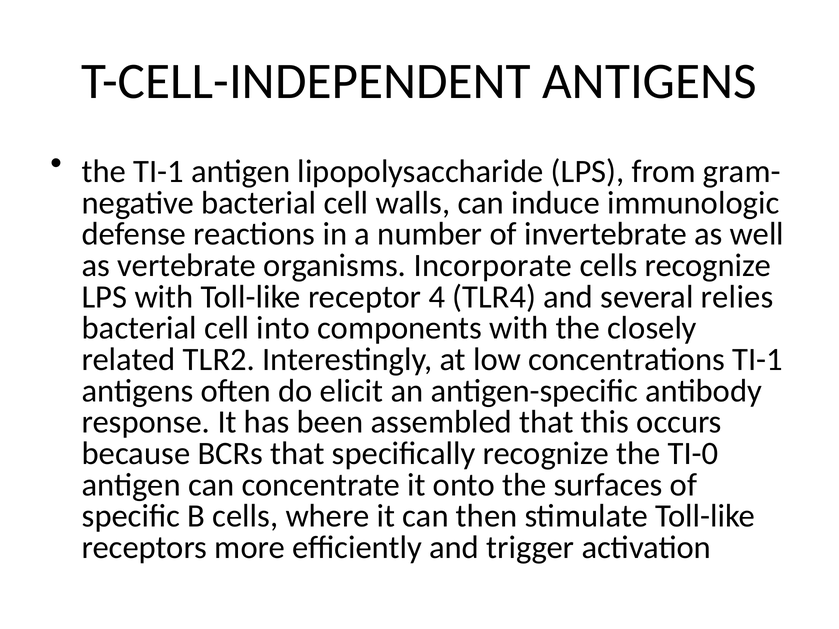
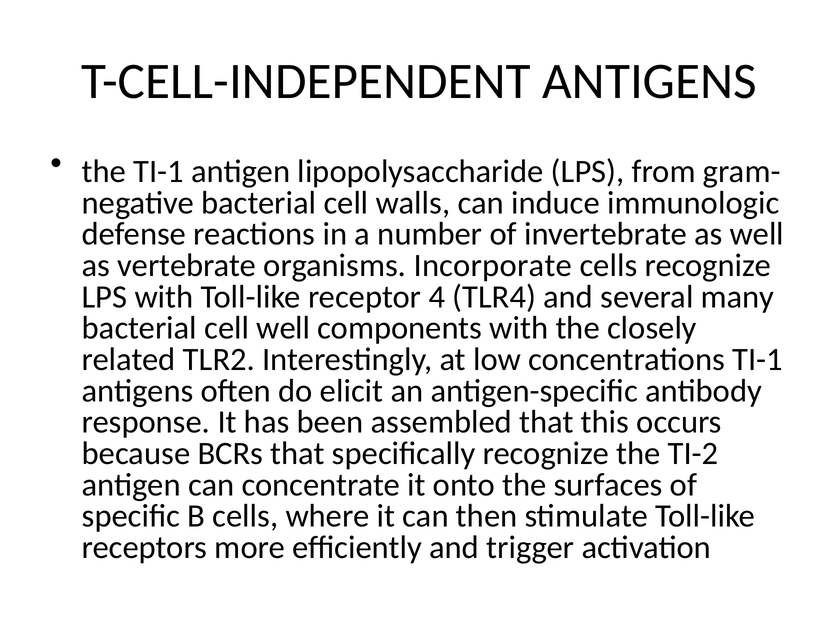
relies: relies -> many (737, 297)
cell into: into -> well (283, 328)
TI-0: TI-0 -> TI-2 (693, 454)
